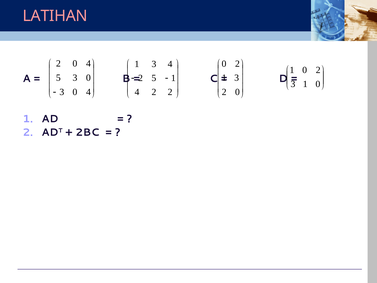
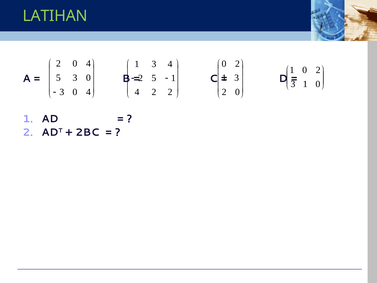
LATIHAN colour: pink -> light green (55, 16)
